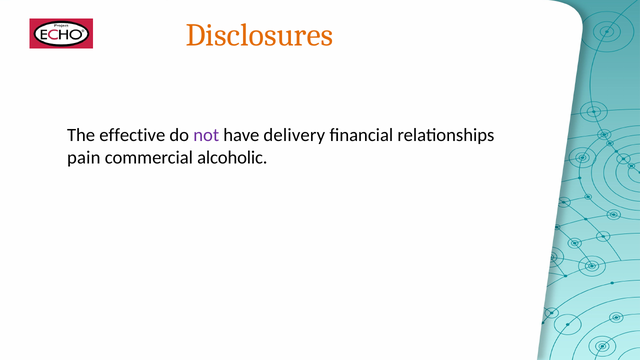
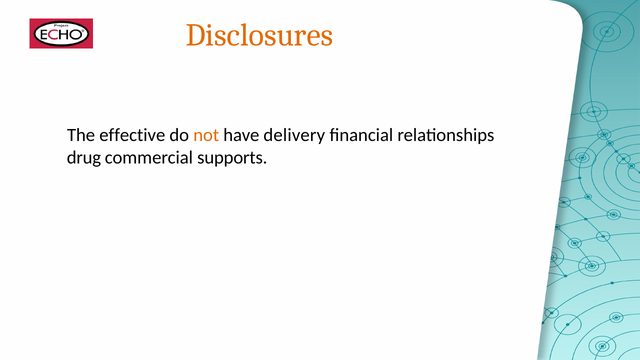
not colour: purple -> orange (206, 135)
pain: pain -> drug (84, 158)
alcoholic: alcoholic -> supports (232, 158)
